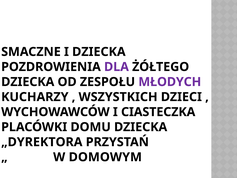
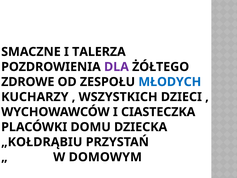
I DZIECKA: DZIECKA -> TALERZA (99, 52)
DZIECKA: DZIECKA -> ZDROWE (28, 82)
MŁODYCH colour: purple -> blue (170, 82)
„DYREKTORA: „DYREKTORA -> „KOŁDRĄBIU (42, 142)
